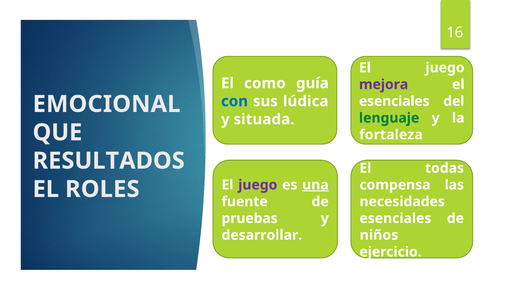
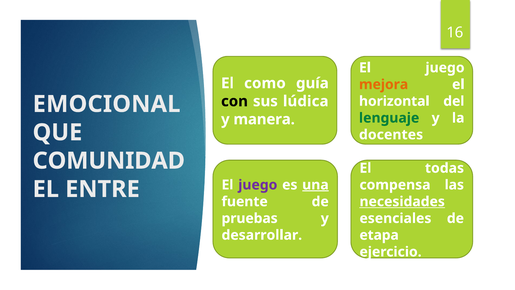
mejora colour: purple -> orange (384, 84)
con colour: blue -> black (234, 101)
esenciales: esenciales -> horizontal (394, 101)
situada: situada -> manera (264, 119)
fortaleza: fortaleza -> docentes (391, 135)
RESULTADOS: RESULTADOS -> COMUNIDAD (109, 161)
ROLES: ROLES -> ENTRE (102, 189)
necesidades underline: none -> present (402, 201)
niños: niños -> etapa (379, 235)
